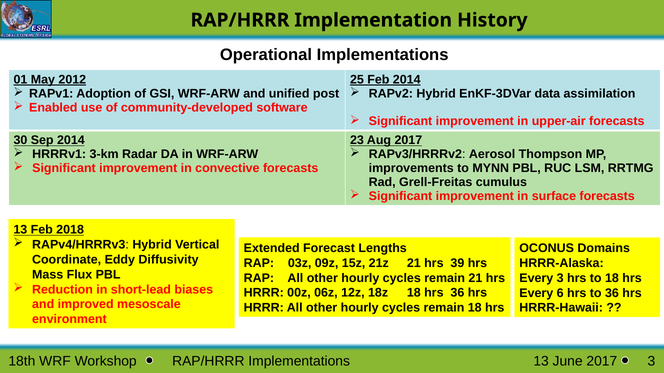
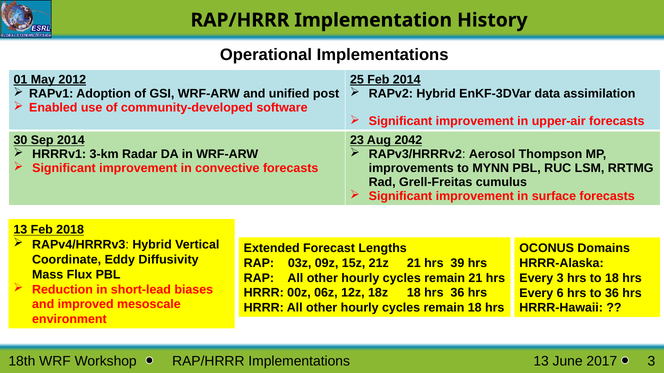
Aug 2017: 2017 -> 2042 (408, 140)
